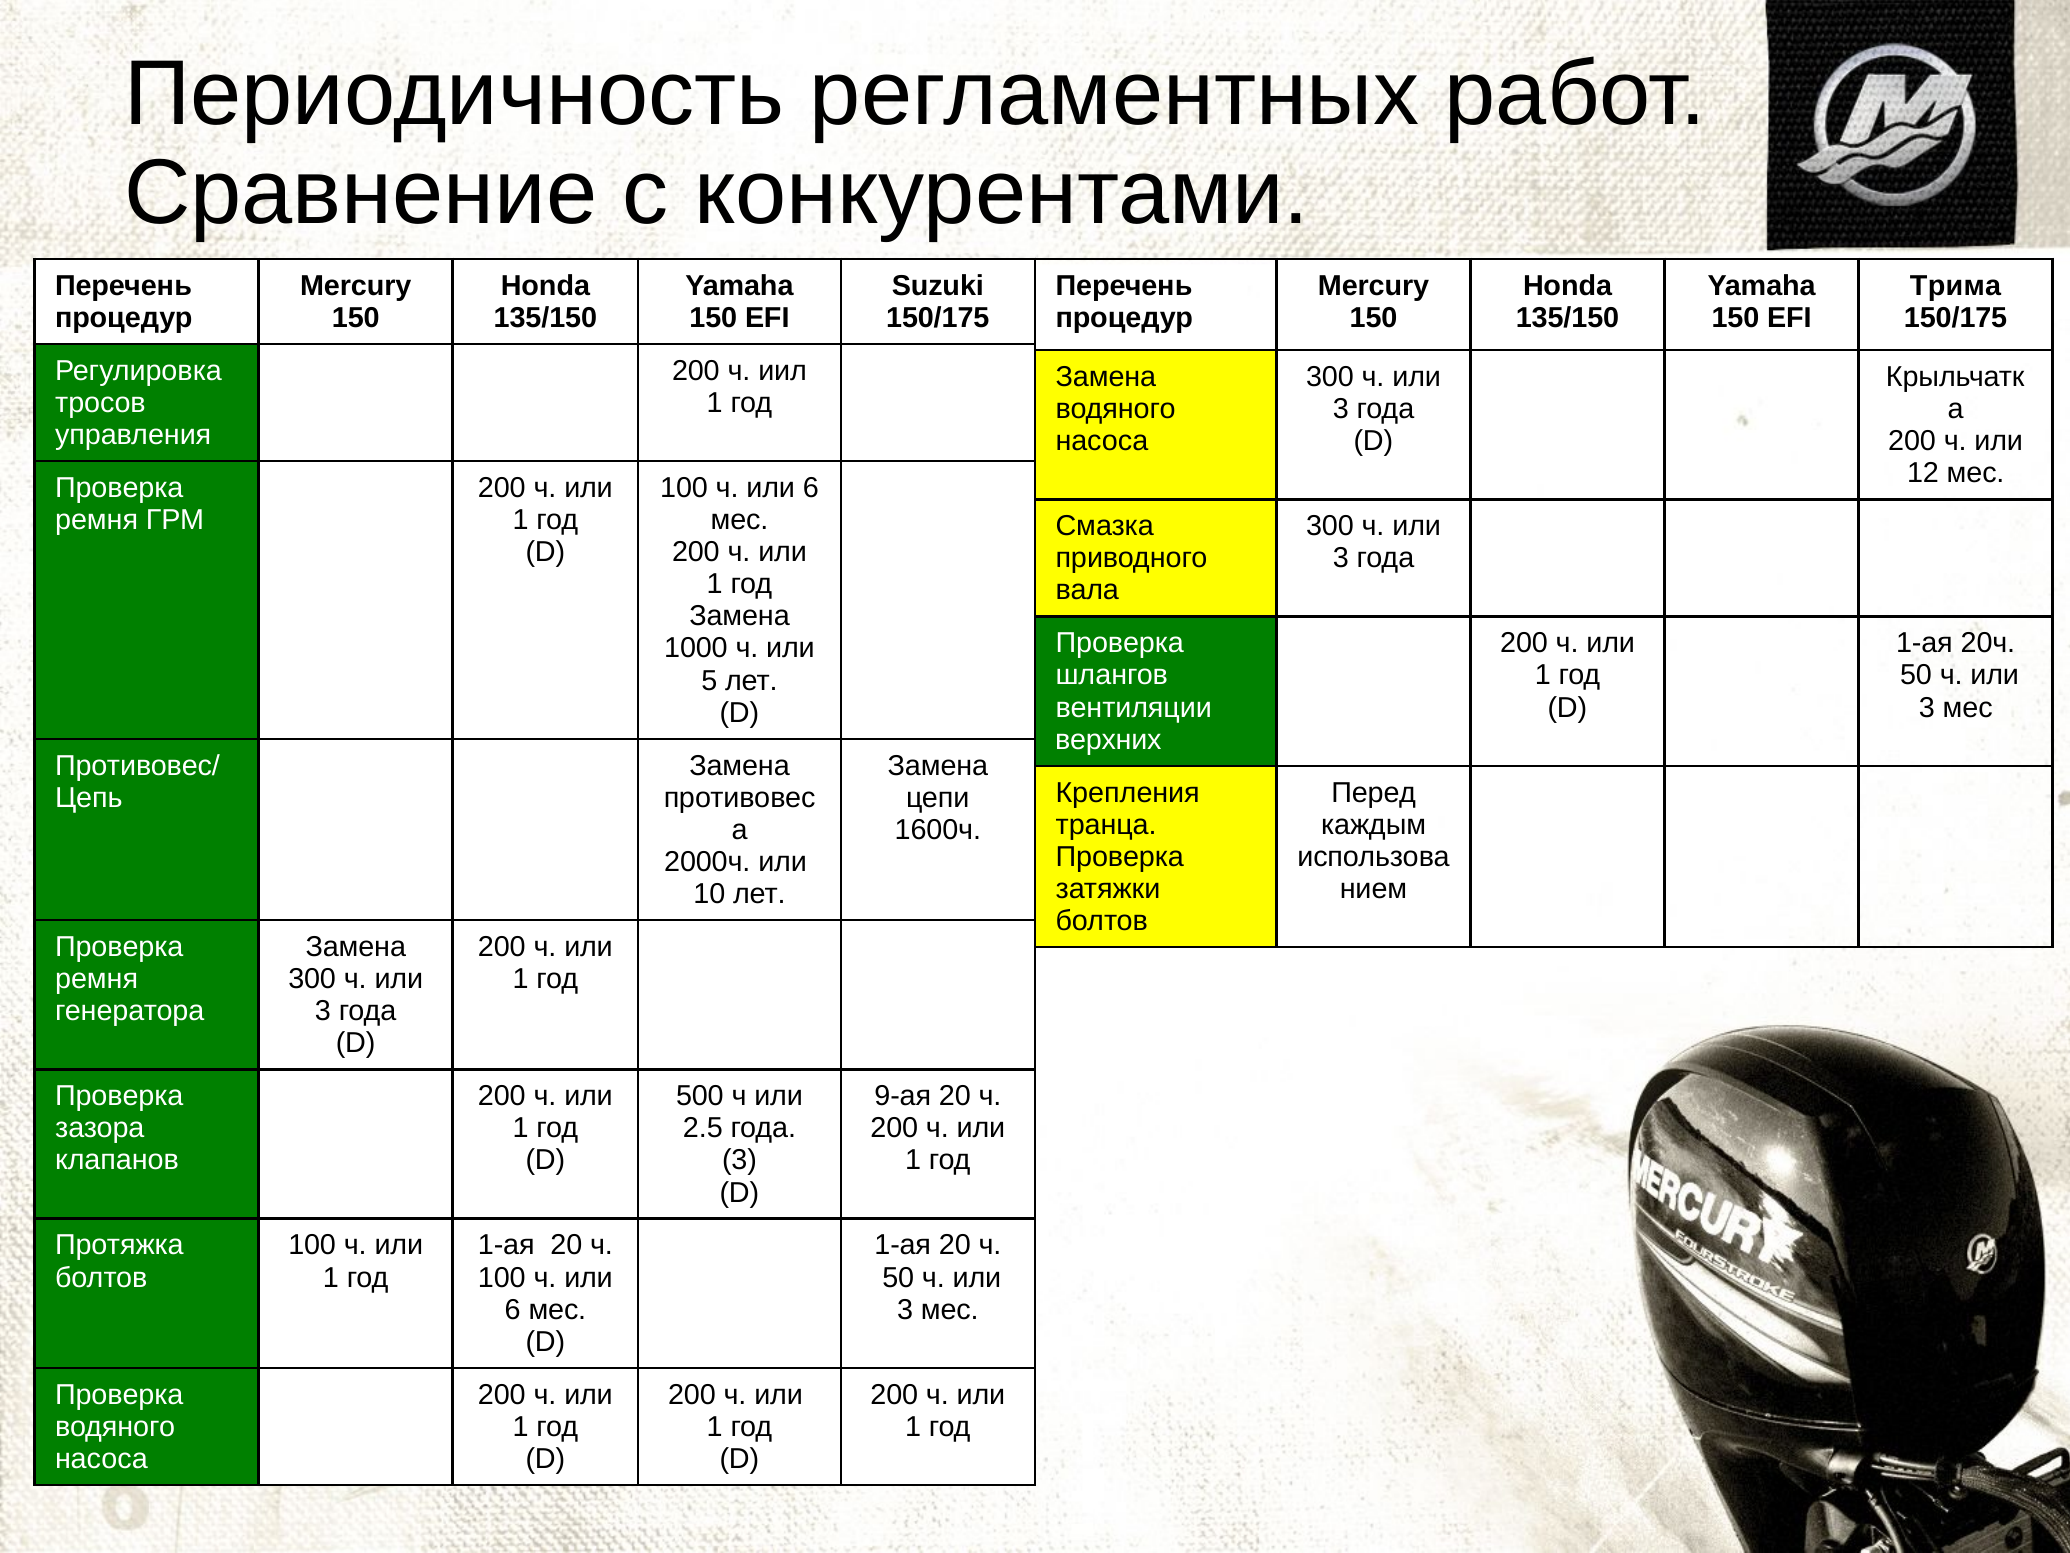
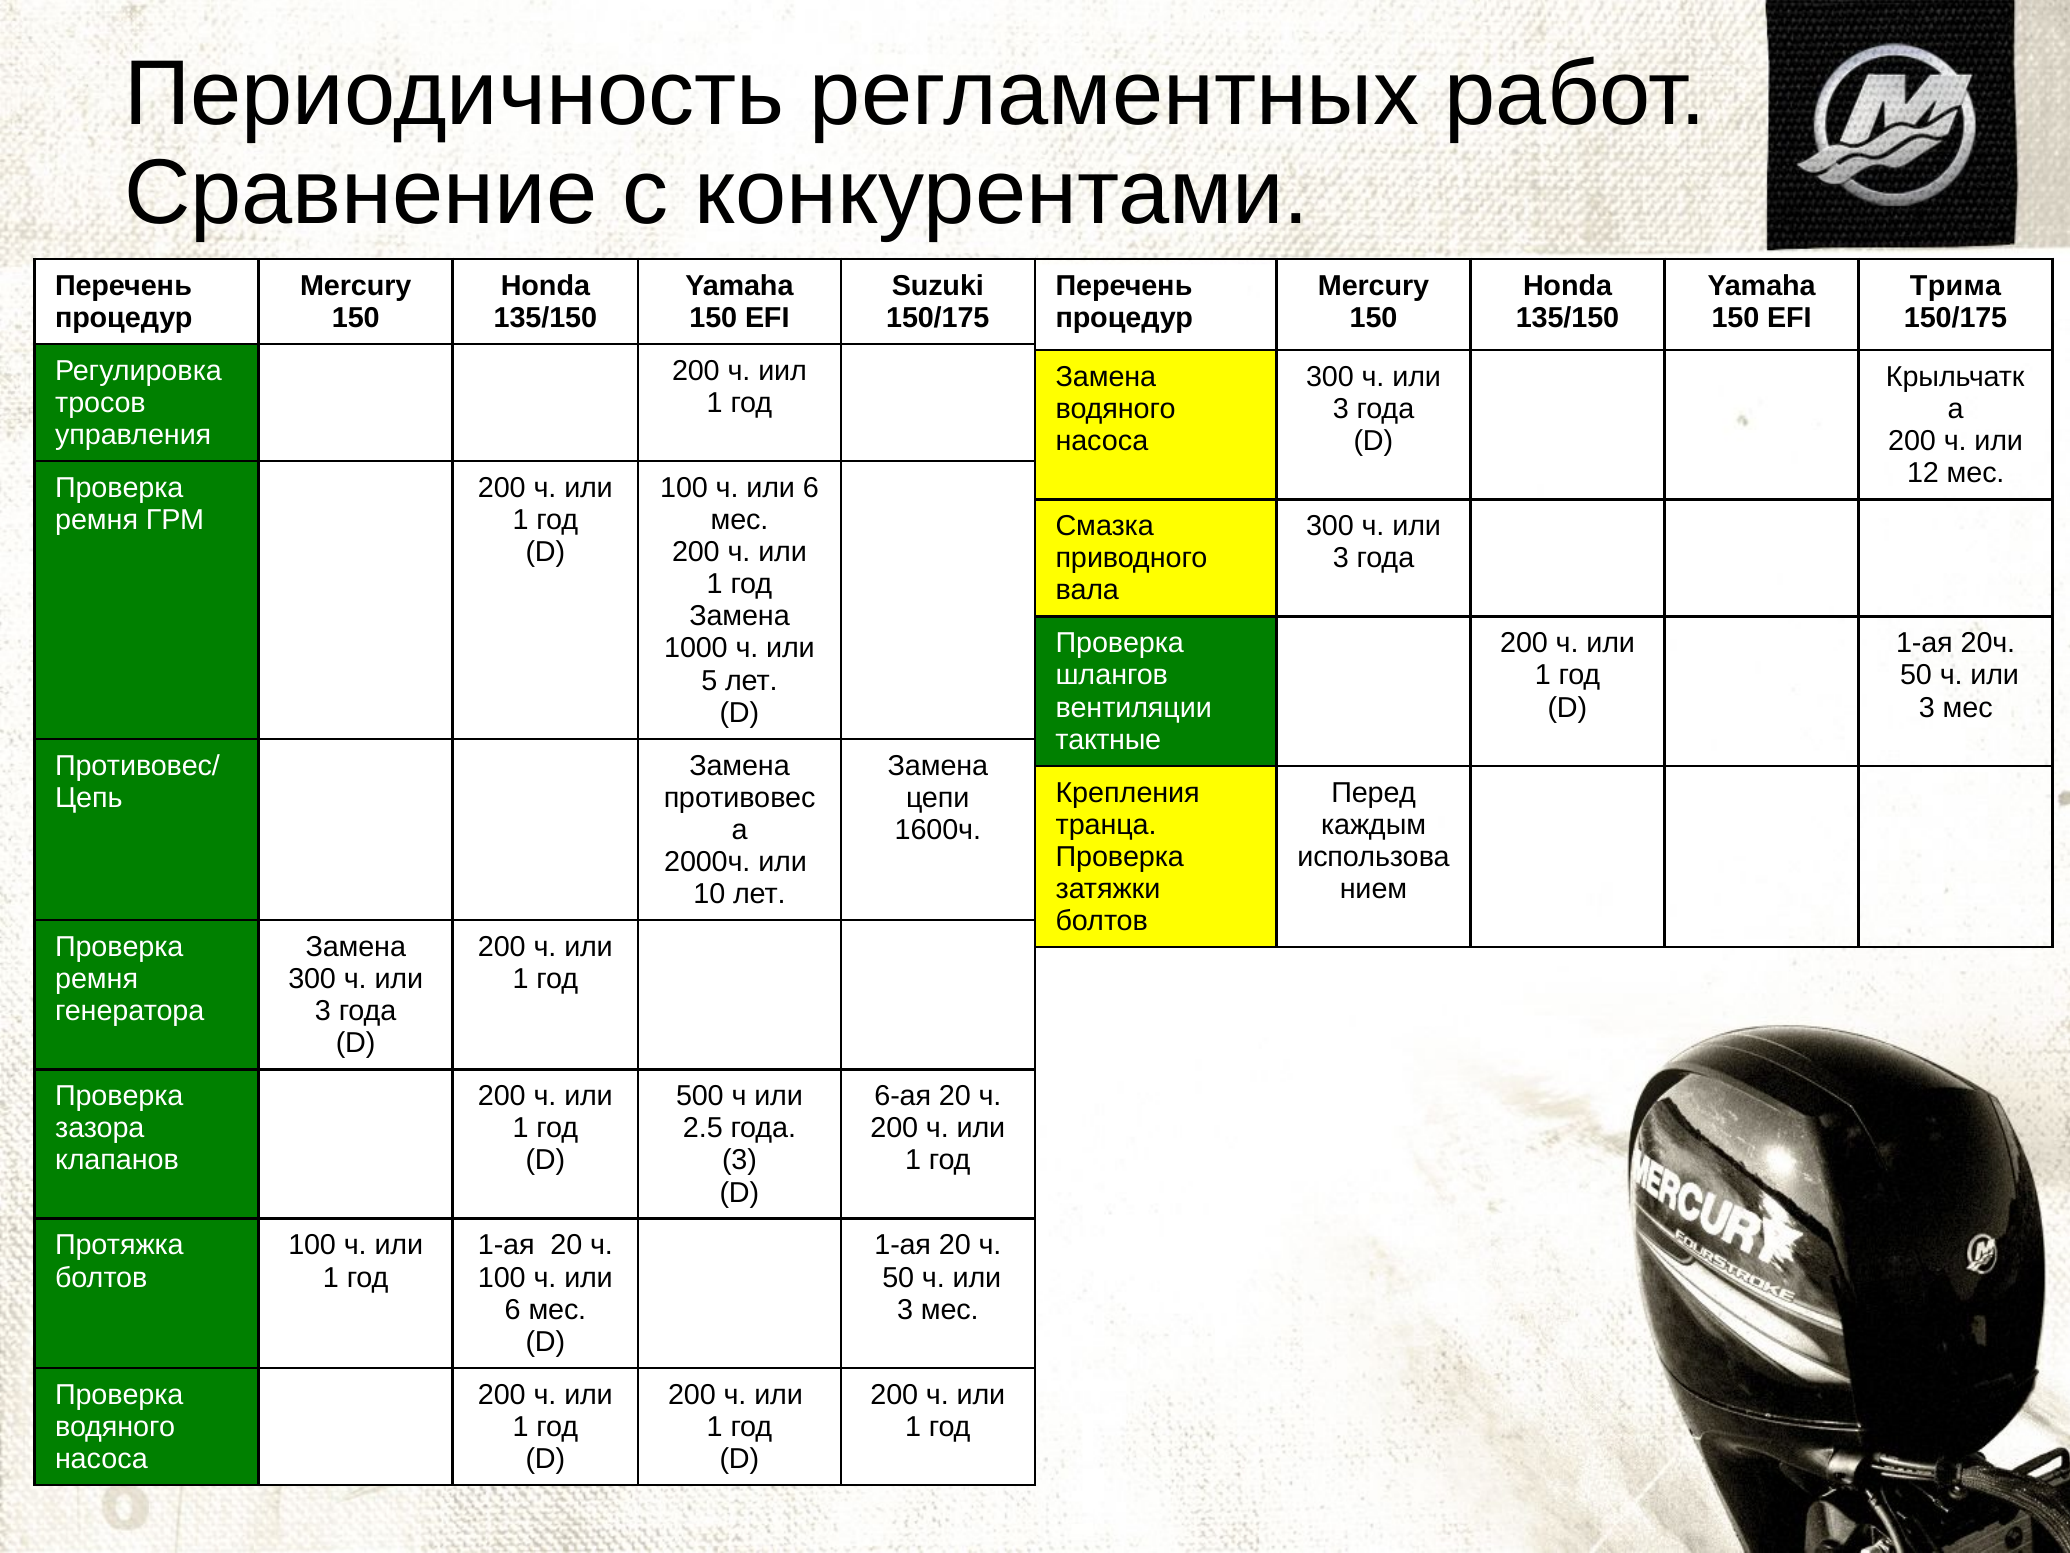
верхних: верхних -> тактные (1108, 739)
9-ая: 9-ая -> 6-ая (903, 1096)
